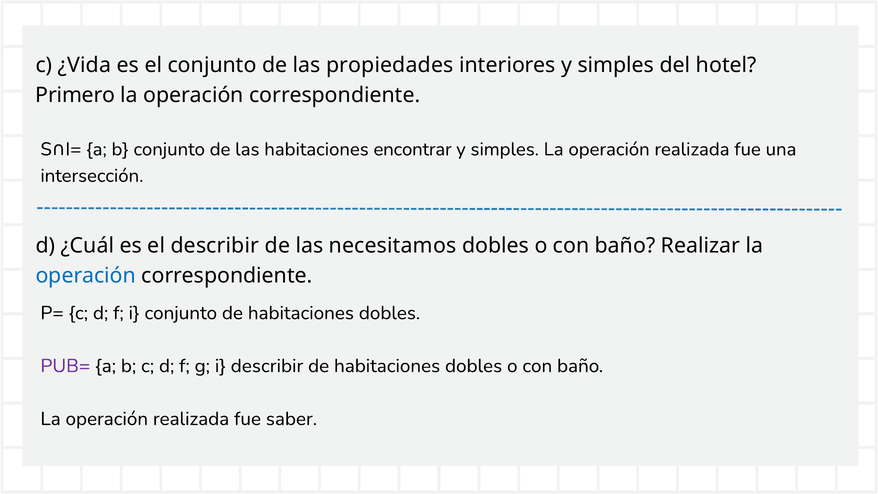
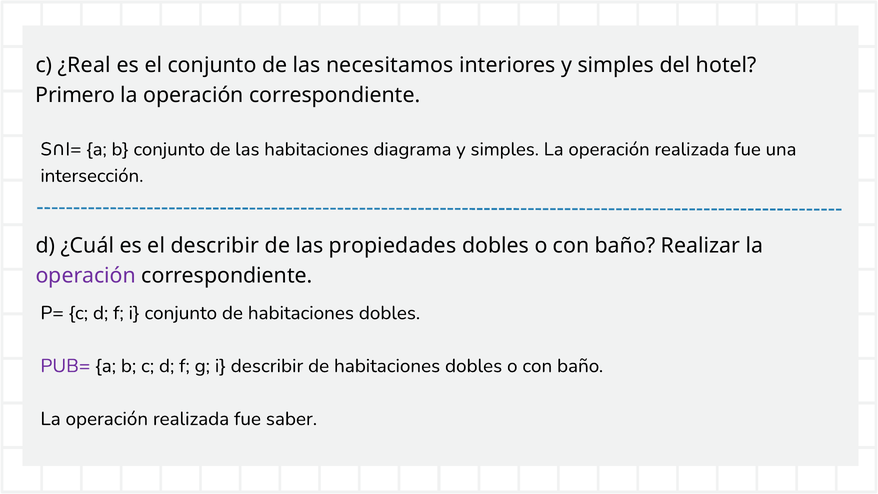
¿Vida: ¿Vida -> ¿Real (84, 65)
propiedades: propiedades -> necesitamos (390, 65)
encontrar: encontrar -> diagrama (412, 149)
necesitamos: necesitamos -> propiedades (393, 246)
operación colour: blue -> purple (86, 276)
